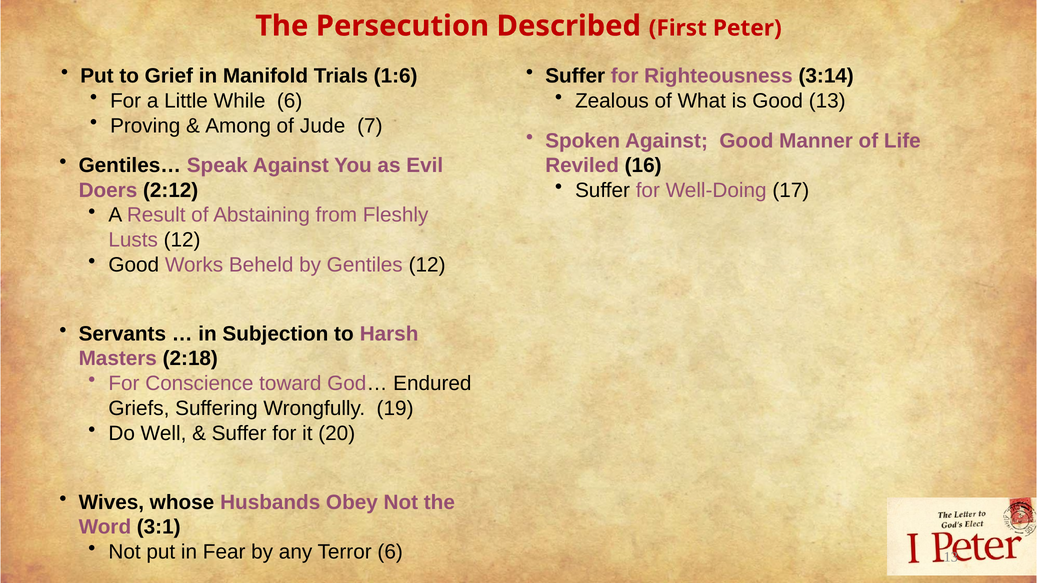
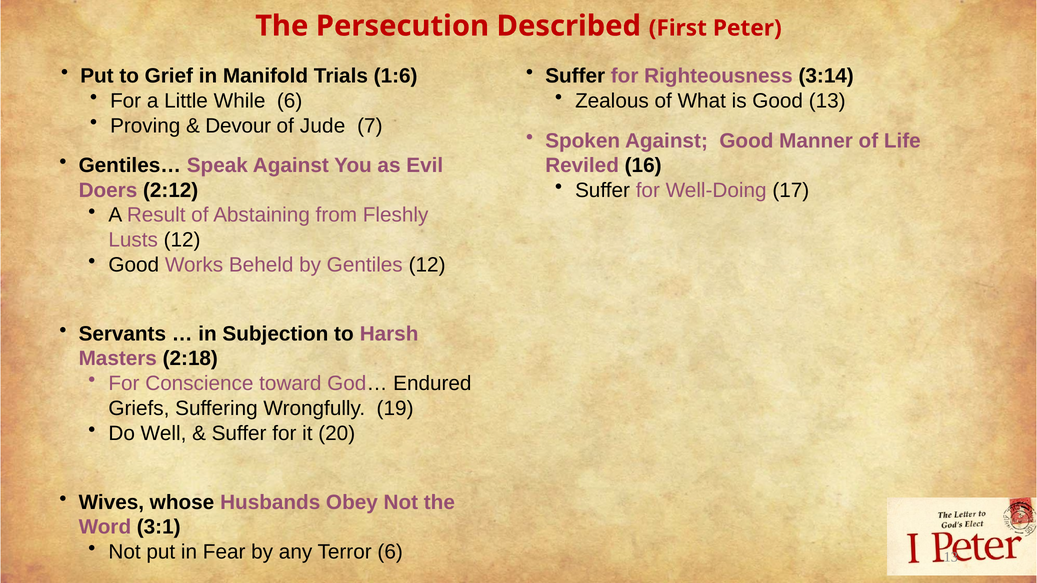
Among: Among -> Devour (238, 126)
